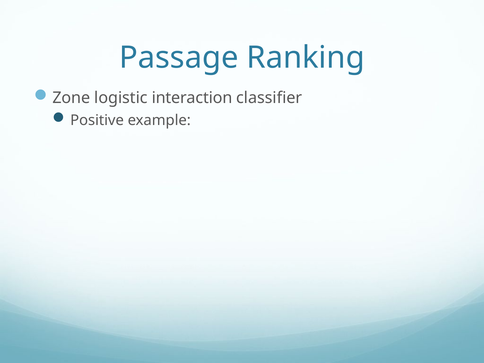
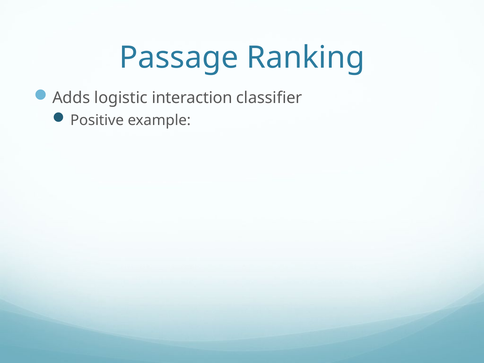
Zone: Zone -> Adds (71, 98)
